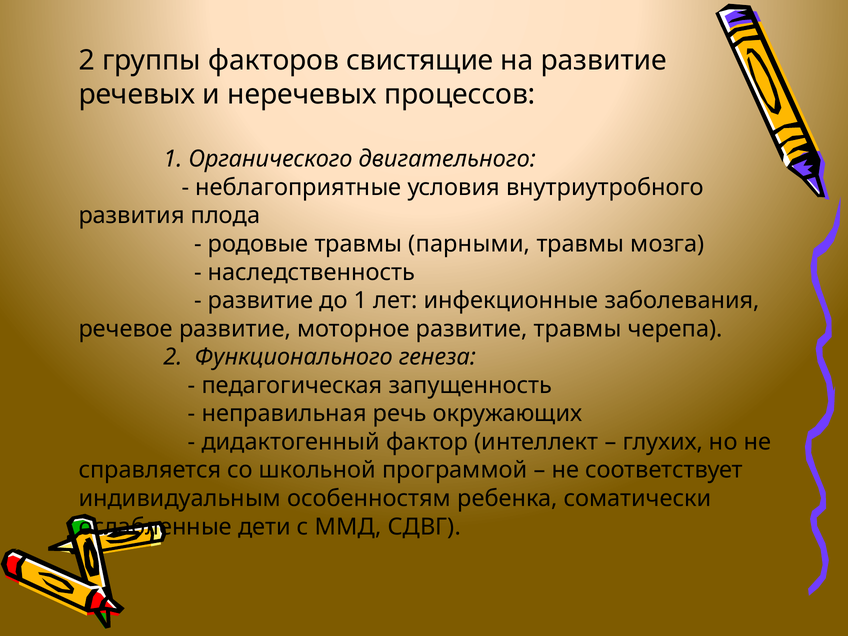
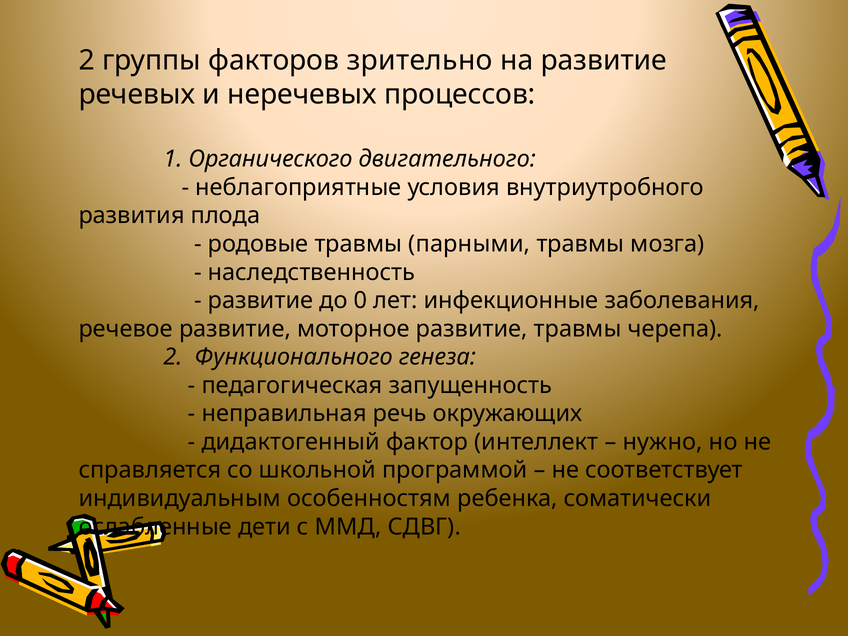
свистящие: свистящие -> зрительно (420, 61)
до 1: 1 -> 0 (361, 301)
глухих: глухих -> нужно (663, 442)
